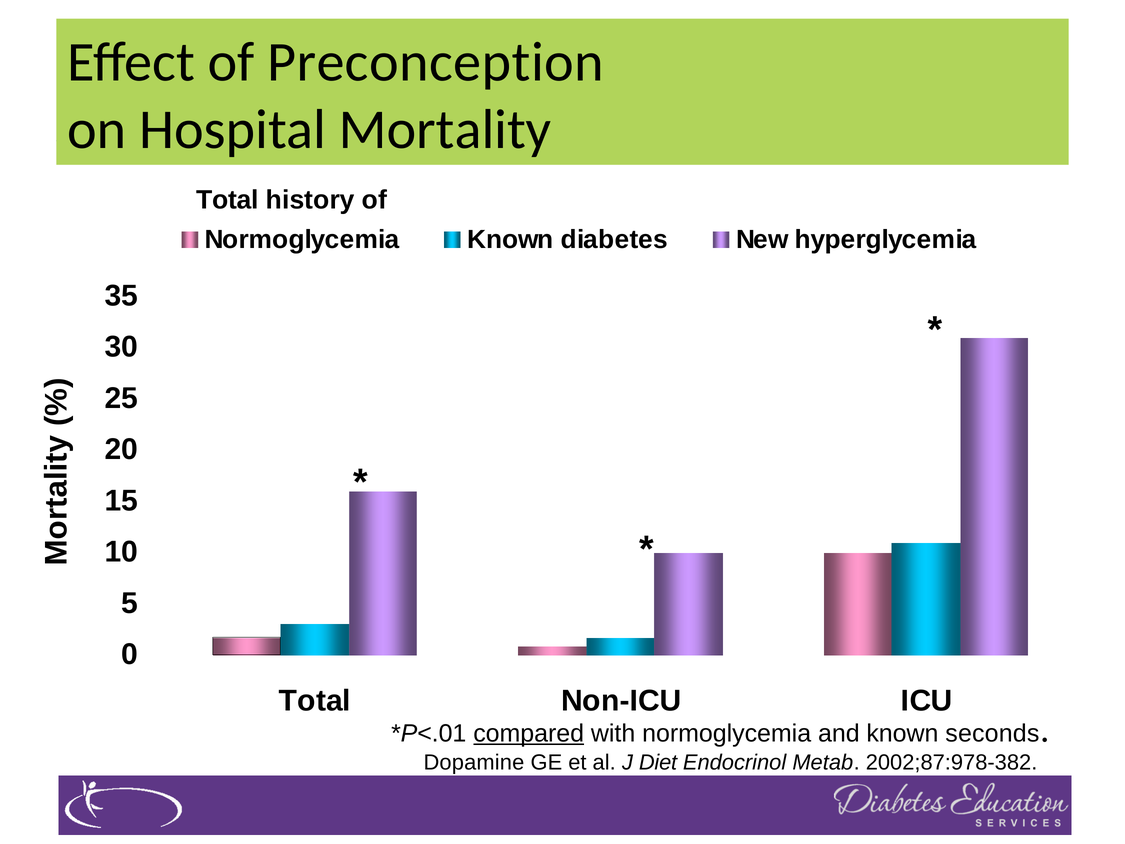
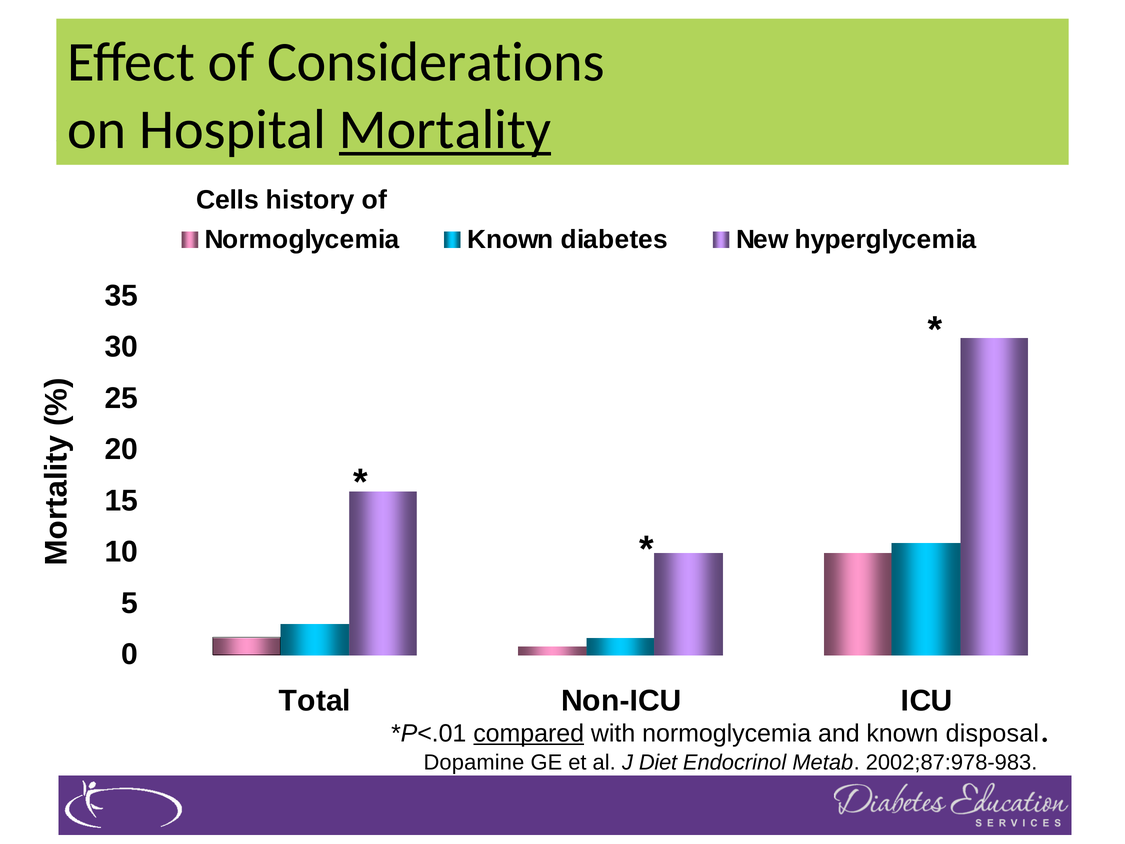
Preconception: Preconception -> Considerations (436, 62)
Mortality underline: none -> present (445, 129)
Total: Total -> Cells (228, 200)
seconds: seconds -> disposal (992, 733)
2002;87:978-382: 2002;87:978-382 -> 2002;87:978-983 (952, 762)
